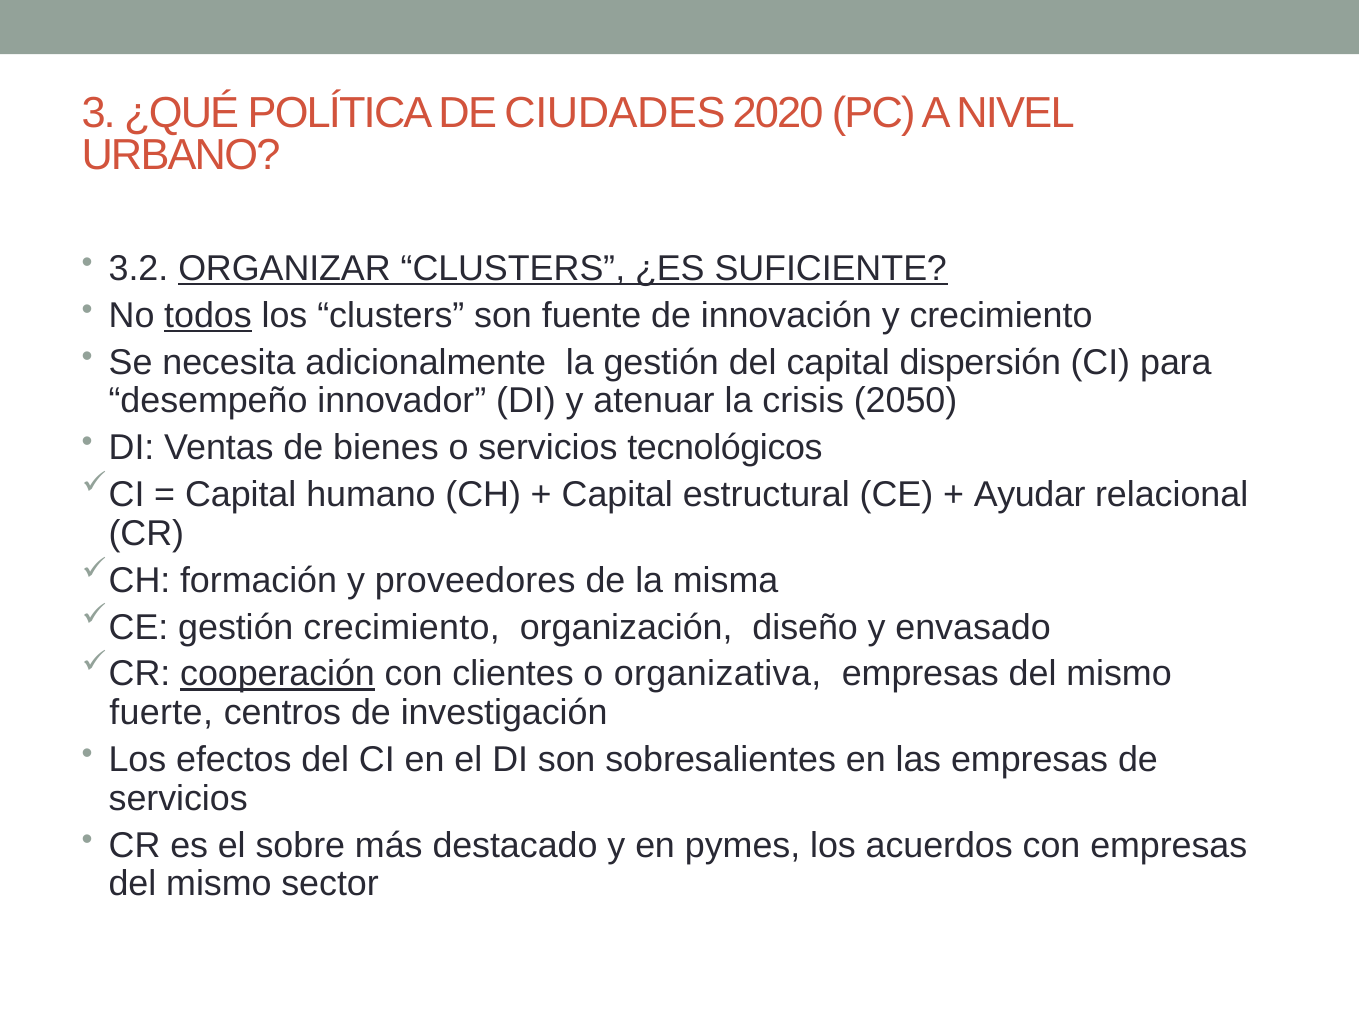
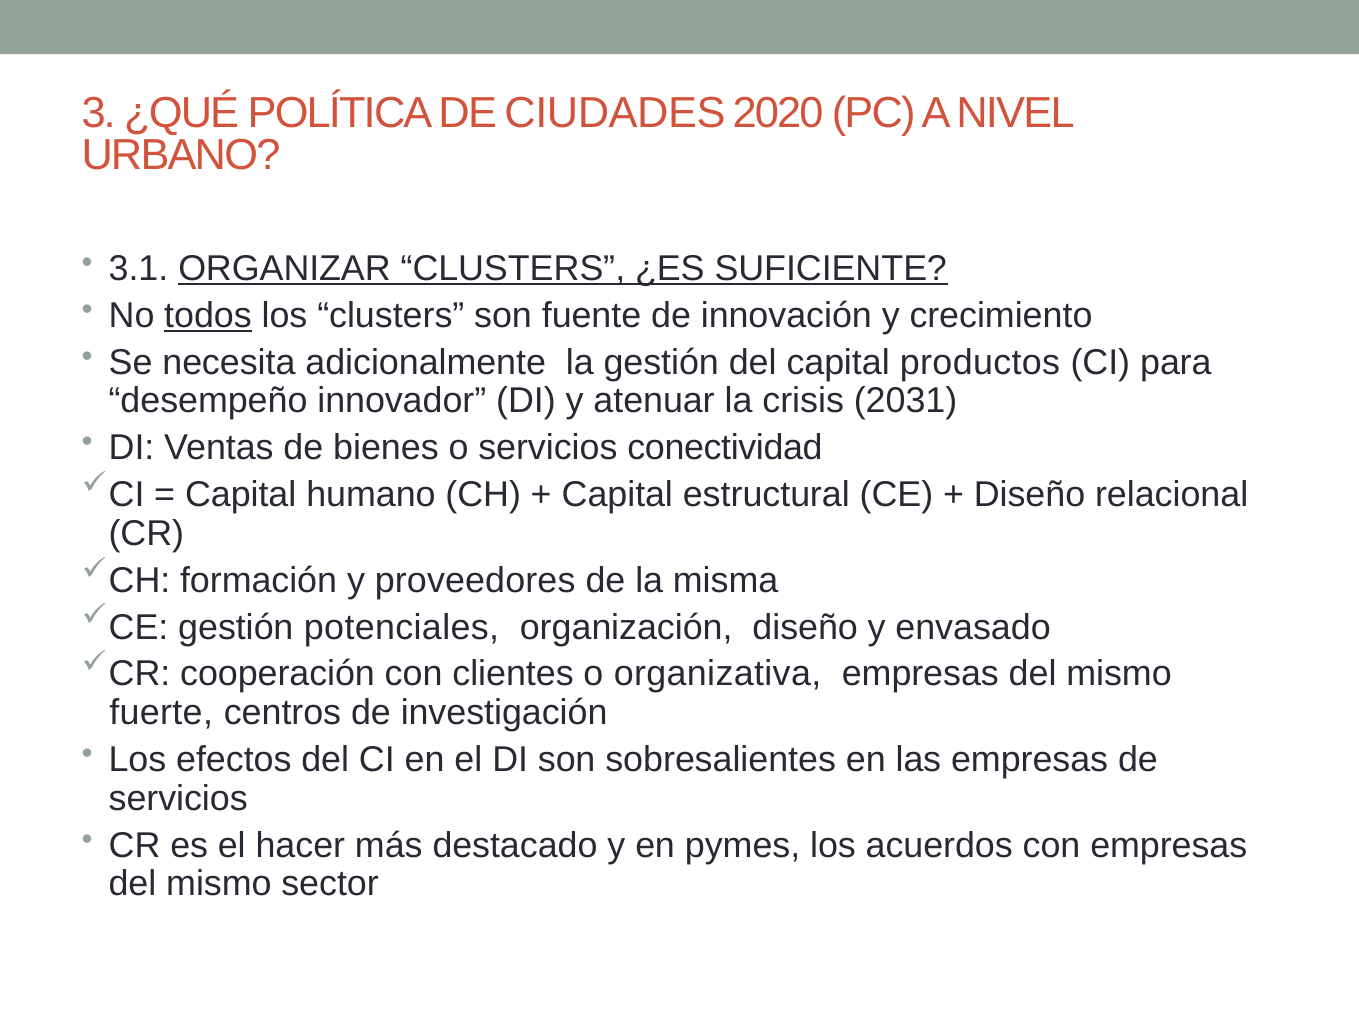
3.2: 3.2 -> 3.1 (138, 269)
dispersión: dispersión -> productos (980, 362)
2050: 2050 -> 2031 (906, 401)
tecnológicos: tecnológicos -> conectividad (725, 448)
Ayudar: Ayudar -> Diseño (1030, 495)
gestión crecimiento: crecimiento -> potenciales (402, 627)
cooperación underline: present -> none (278, 674)
sobre: sobre -> hacer (300, 845)
